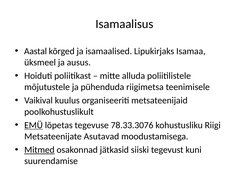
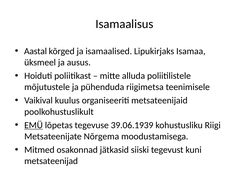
78.33.3076: 78.33.3076 -> 39.06.1939 (132, 125)
Asutavad: Asutavad -> Nõrgema (101, 136)
Mitmed underline: present -> none (39, 150)
suurendamise: suurendamise -> metsateenijad (51, 161)
